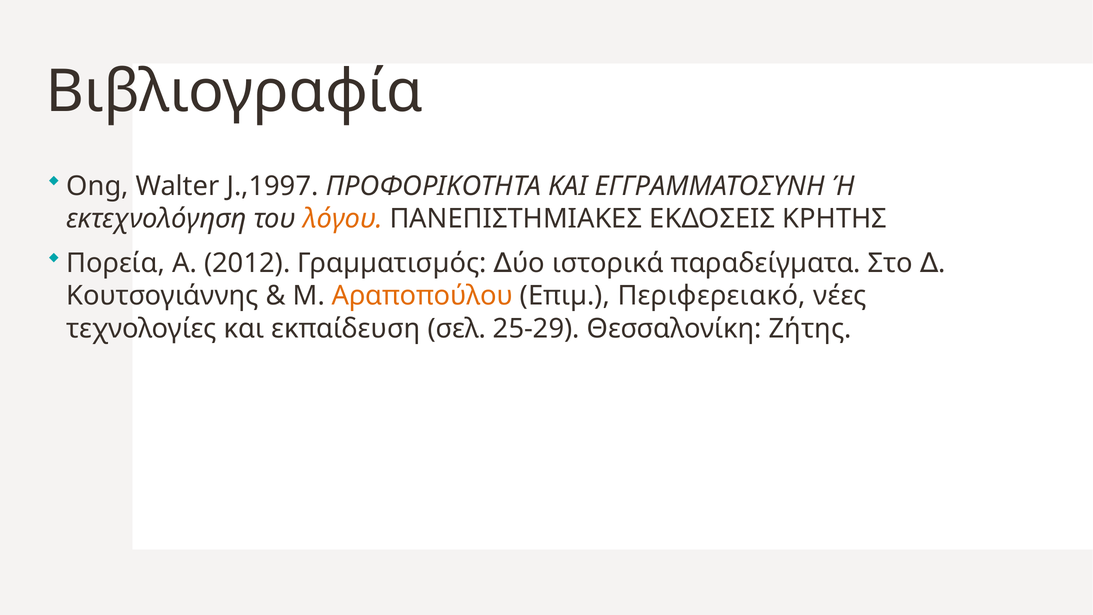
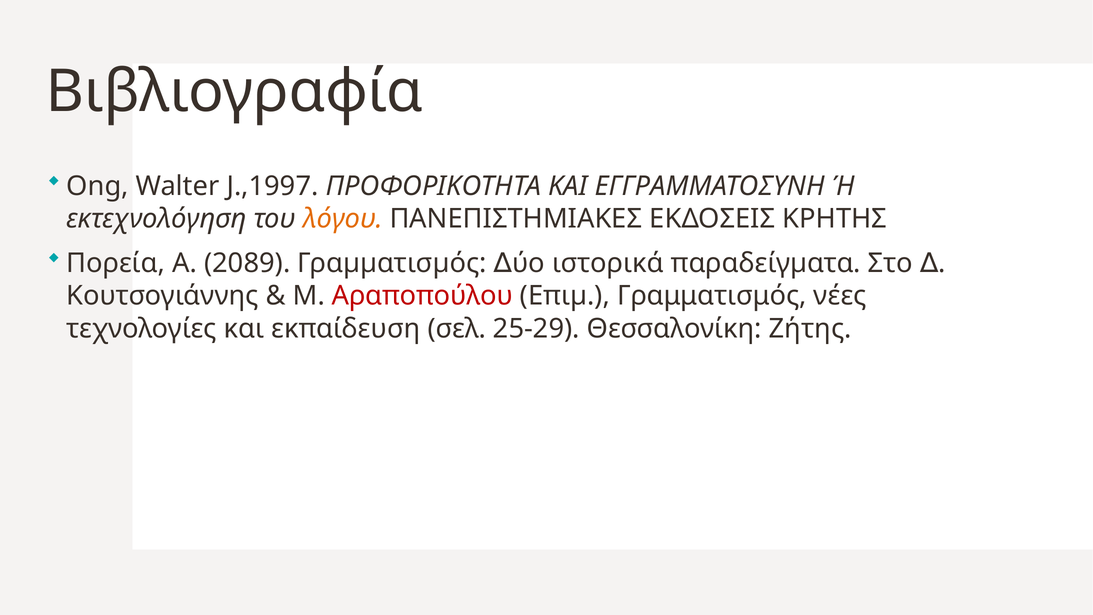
2012: 2012 -> 2089 (247, 263)
Αραποπούλου colour: orange -> red (422, 296)
Επιµ Περιφερειακό: Περιφερειακό -> Γραμματισμός (712, 296)
